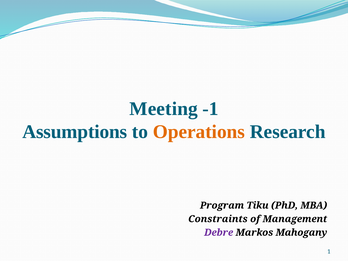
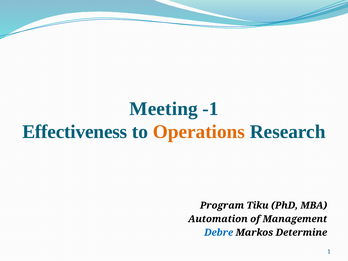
Assumptions: Assumptions -> Effectiveness (75, 132)
Constraints: Constraints -> Automation (218, 219)
Debre colour: purple -> blue (219, 233)
Mahogany: Mahogany -> Determine (301, 233)
